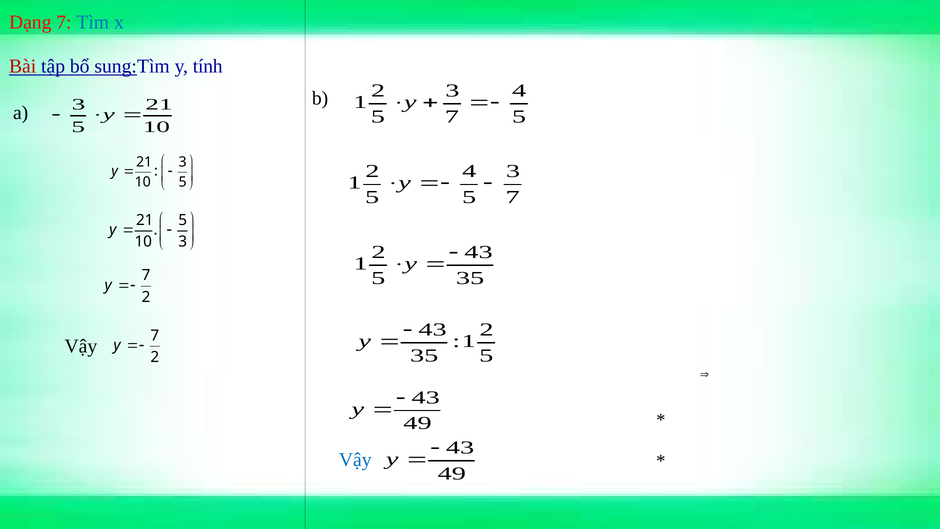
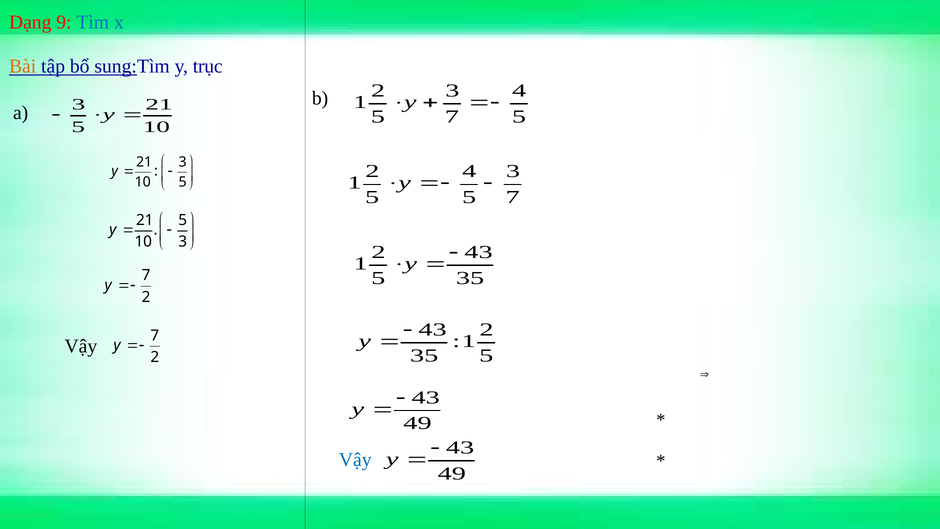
Dạng 7: 7 -> 9 (64, 22)
Bài colour: red -> orange (23, 66)
tính: tính -> trục (208, 66)
